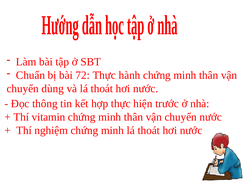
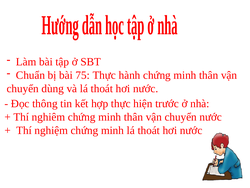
72: 72 -> 75 (83, 75)
vitamin: vitamin -> nghiêm (48, 117)
